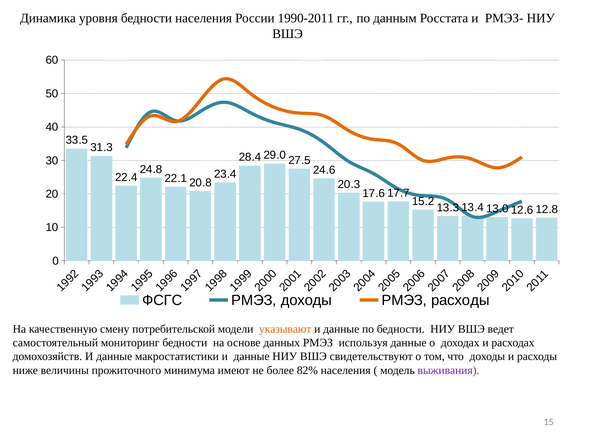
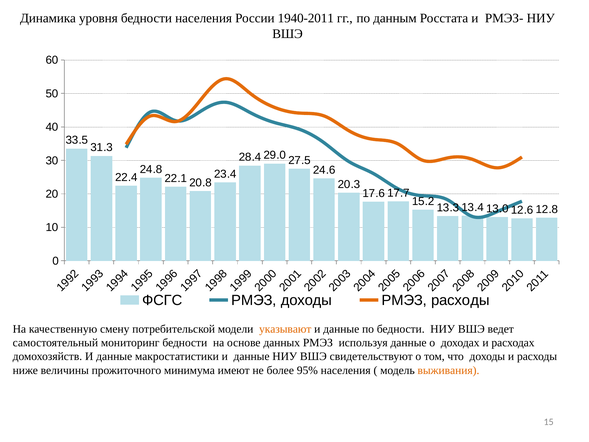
1990-2011: 1990-2011 -> 1940-2011 (306, 18)
82%: 82% -> 95% (307, 370)
выживания colour: purple -> orange (448, 370)
